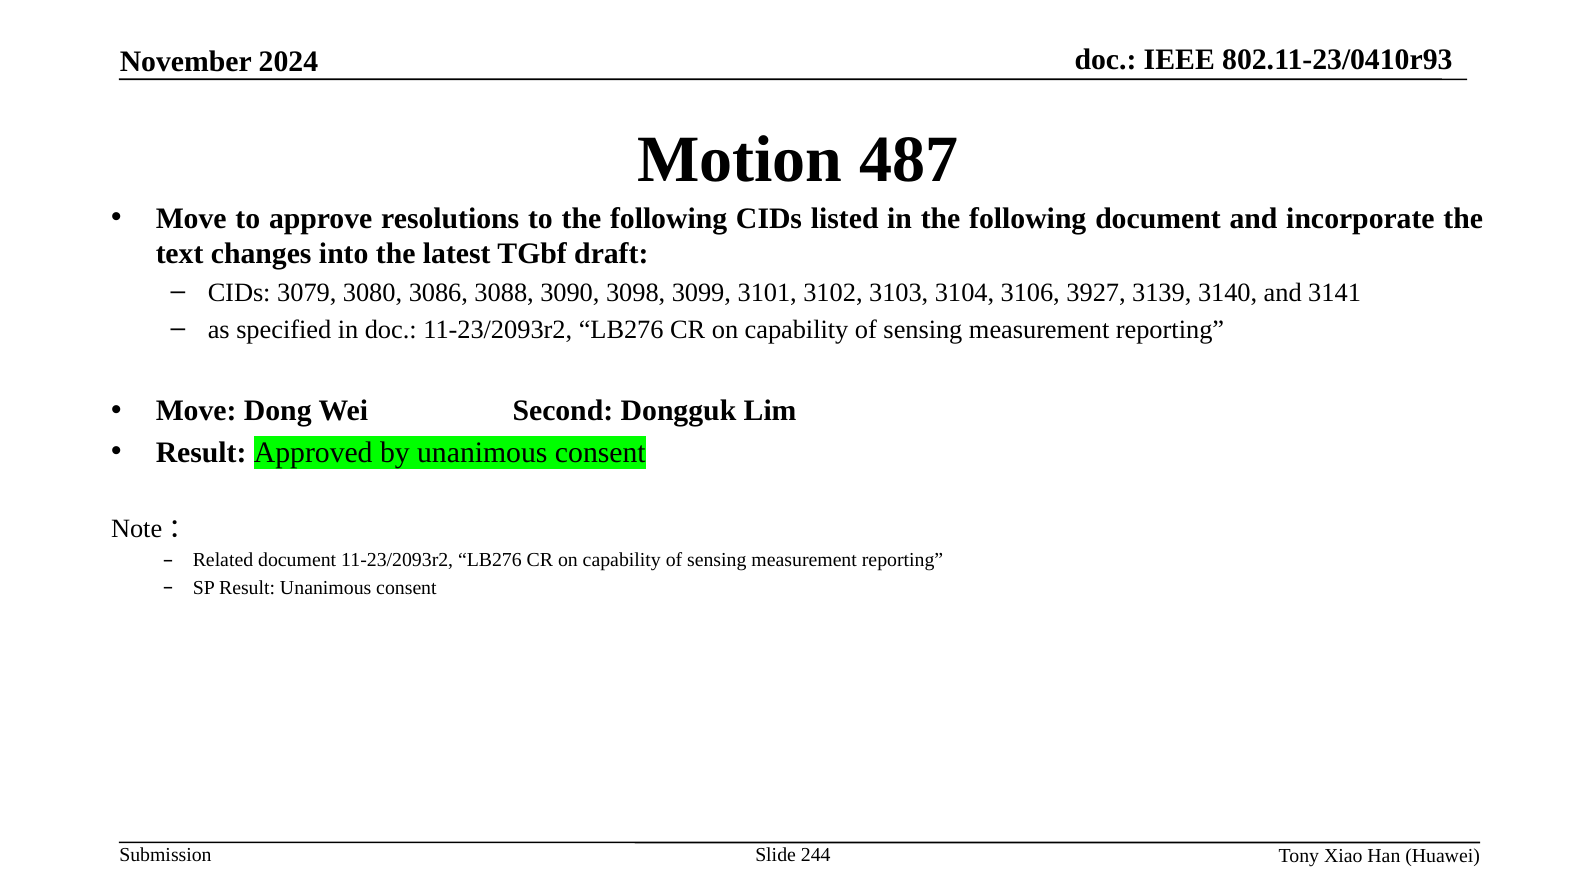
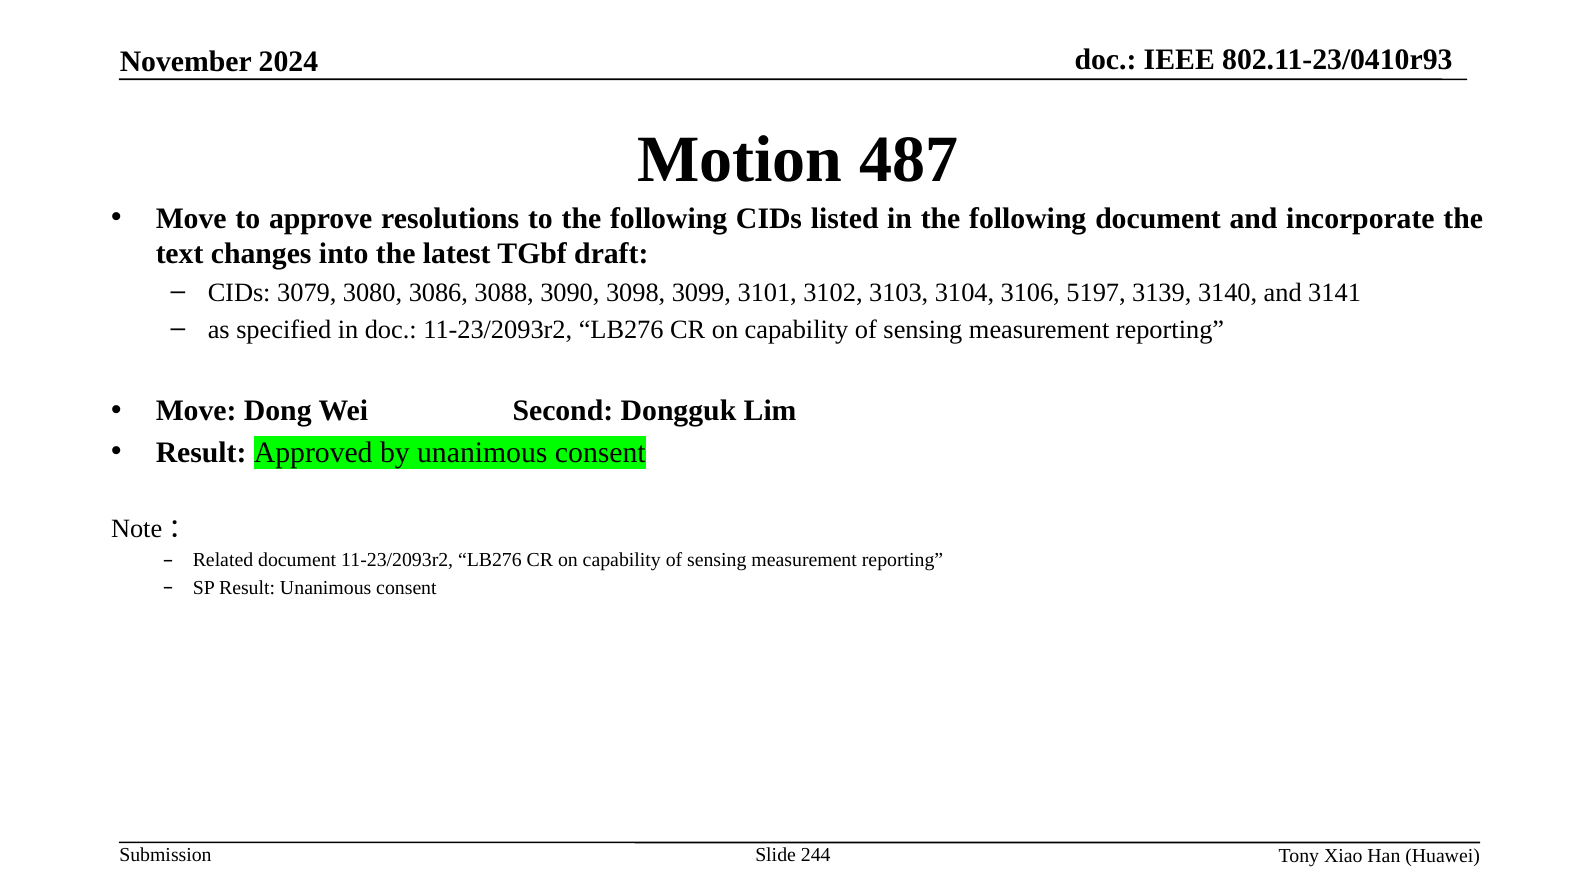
3927: 3927 -> 5197 (1096, 293)
